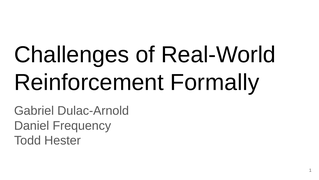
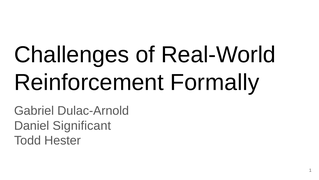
Frequency: Frequency -> Significant (82, 125)
